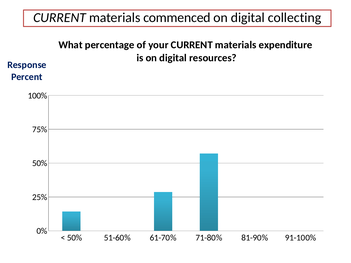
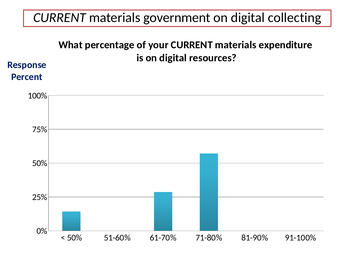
commenced: commenced -> government (177, 18)
